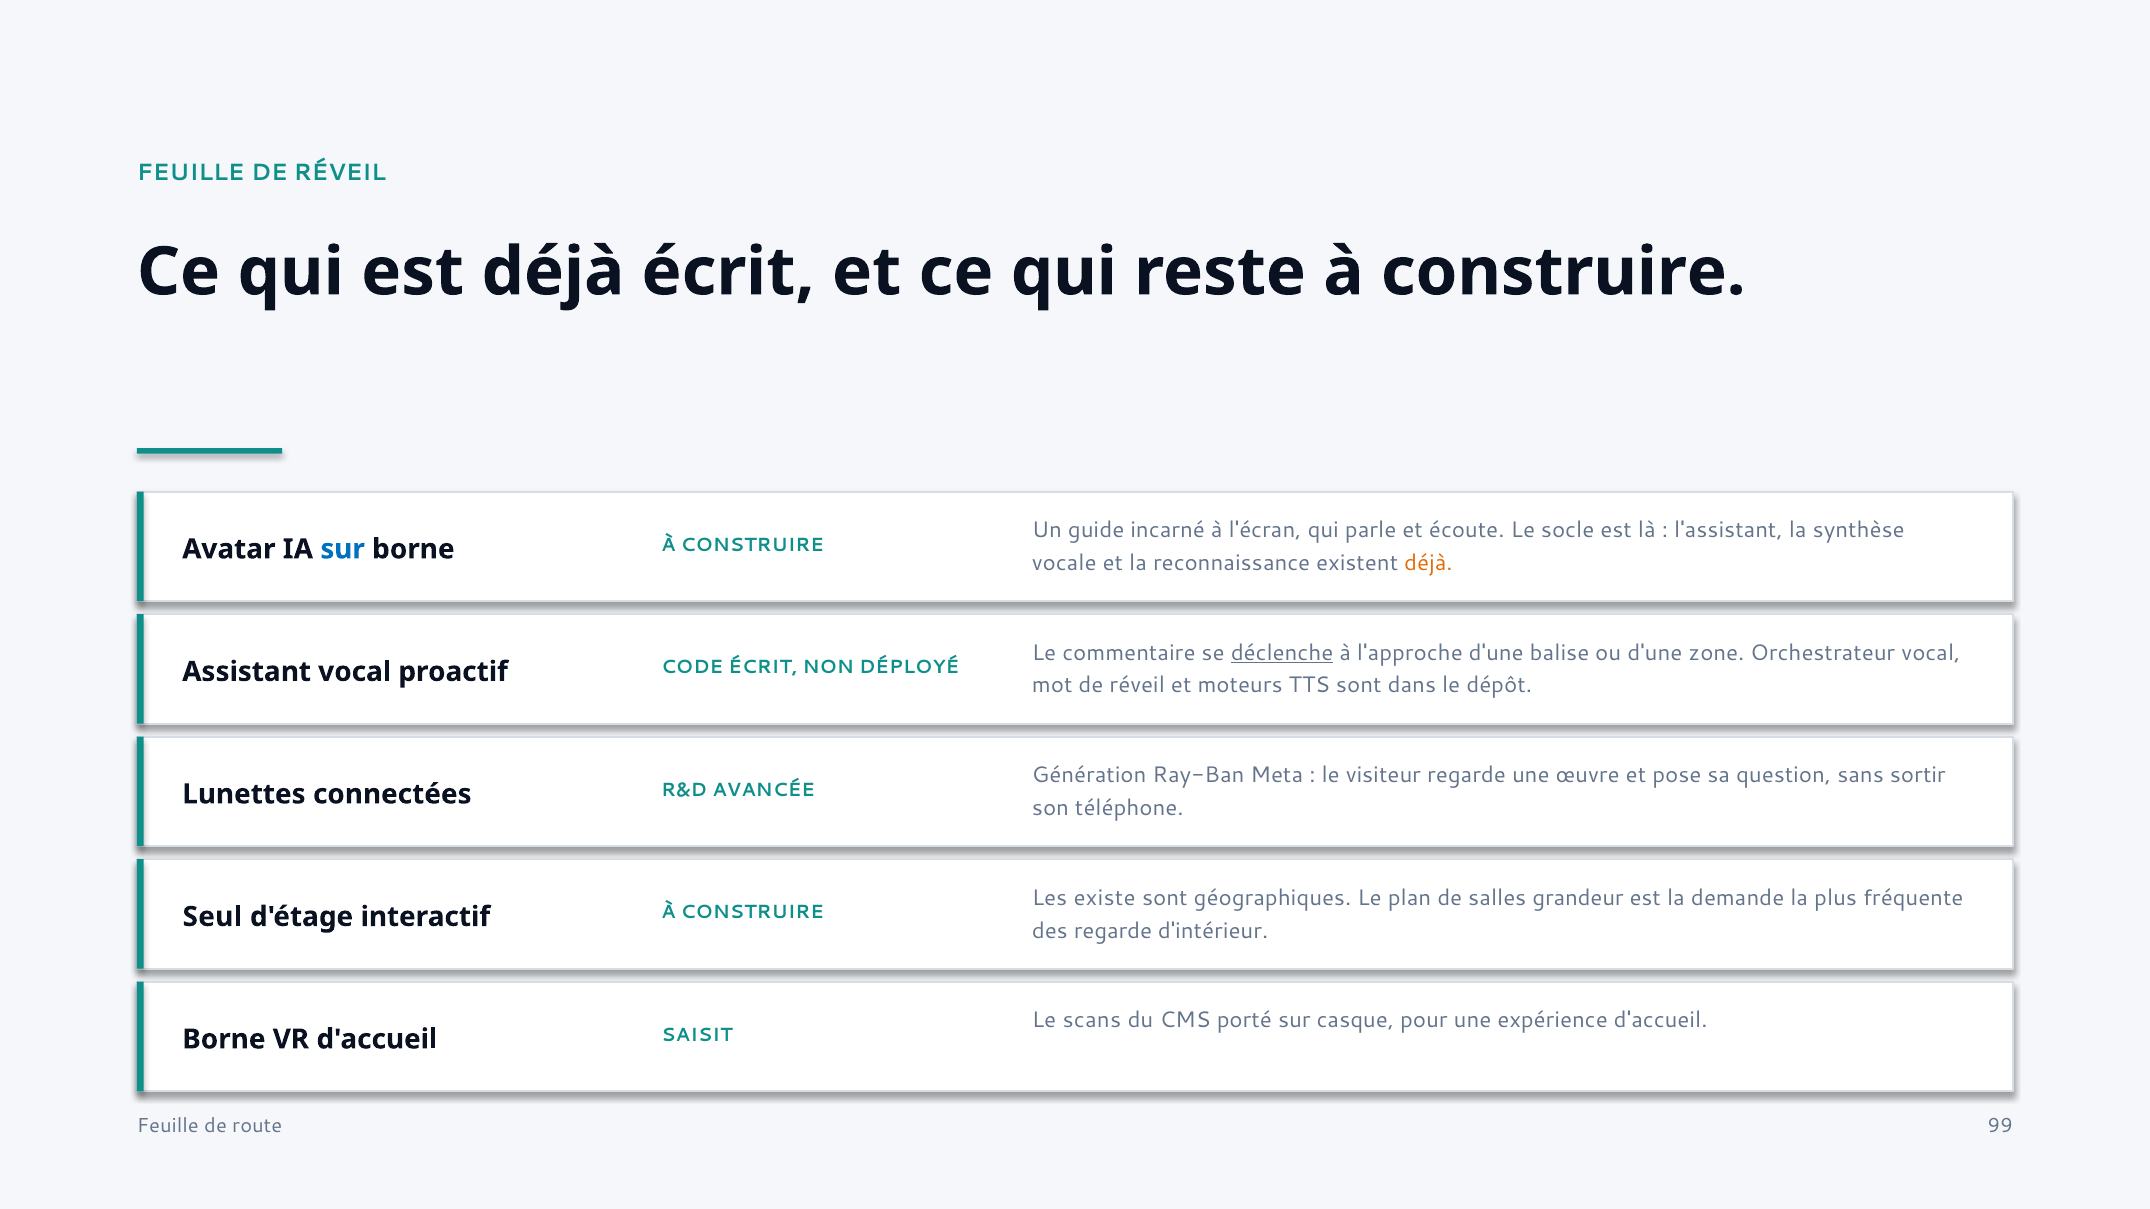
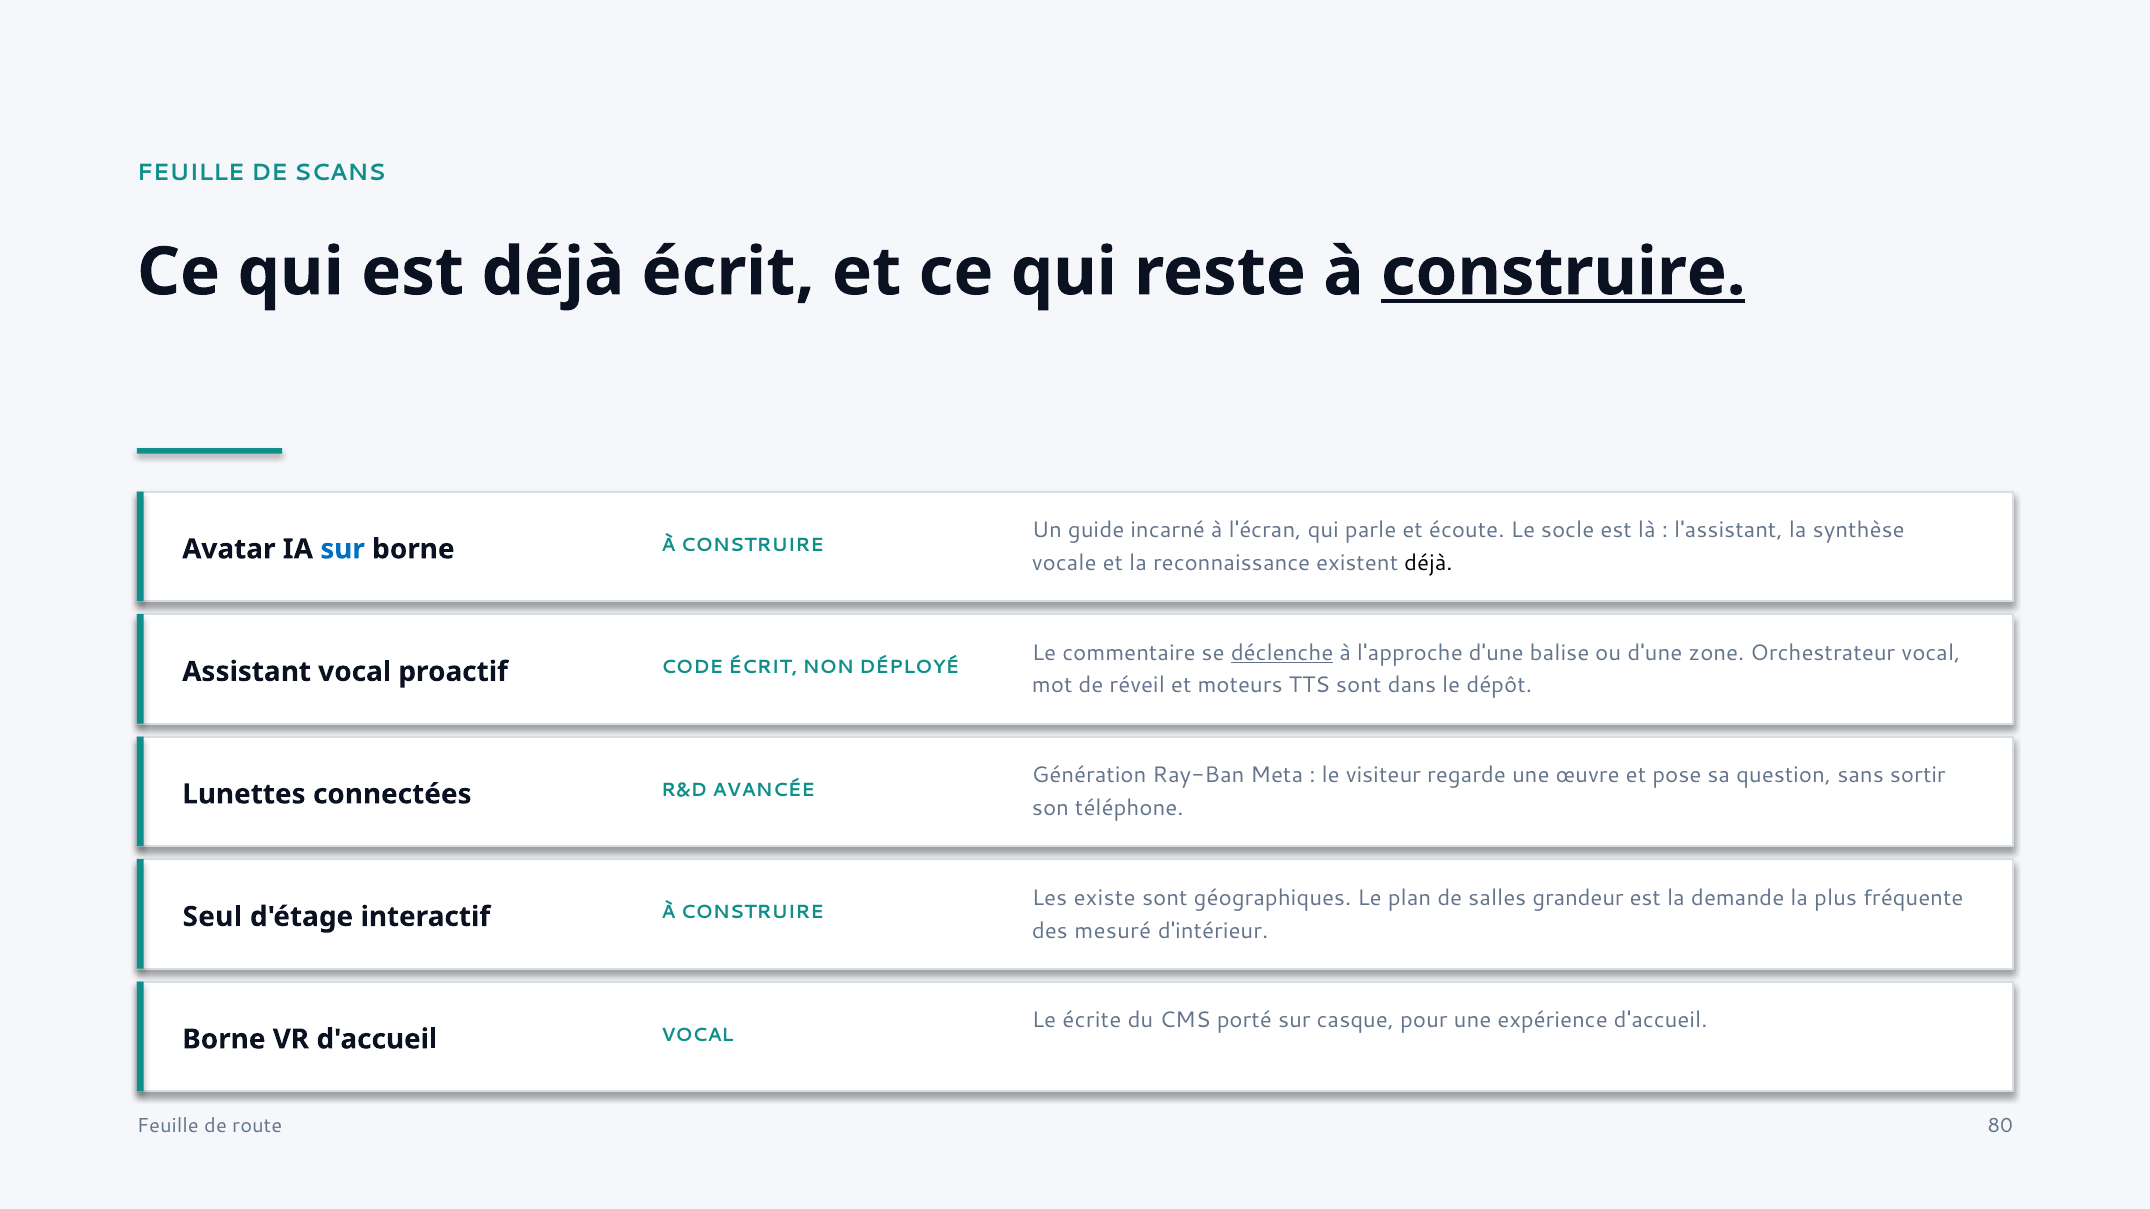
FEUILLE DE RÉVEIL: RÉVEIL -> SCANS (340, 173)
construire underline: none -> present (1563, 272)
déjà colour: orange -> black (1428, 563)
des regarde: regarde -> mesuré (1113, 931)
scans: scans -> écrite (1092, 1021)
d'accueil SAISIT: SAISIT -> VOCAL (697, 1035)
99: 99 -> 80 (2000, 1127)
